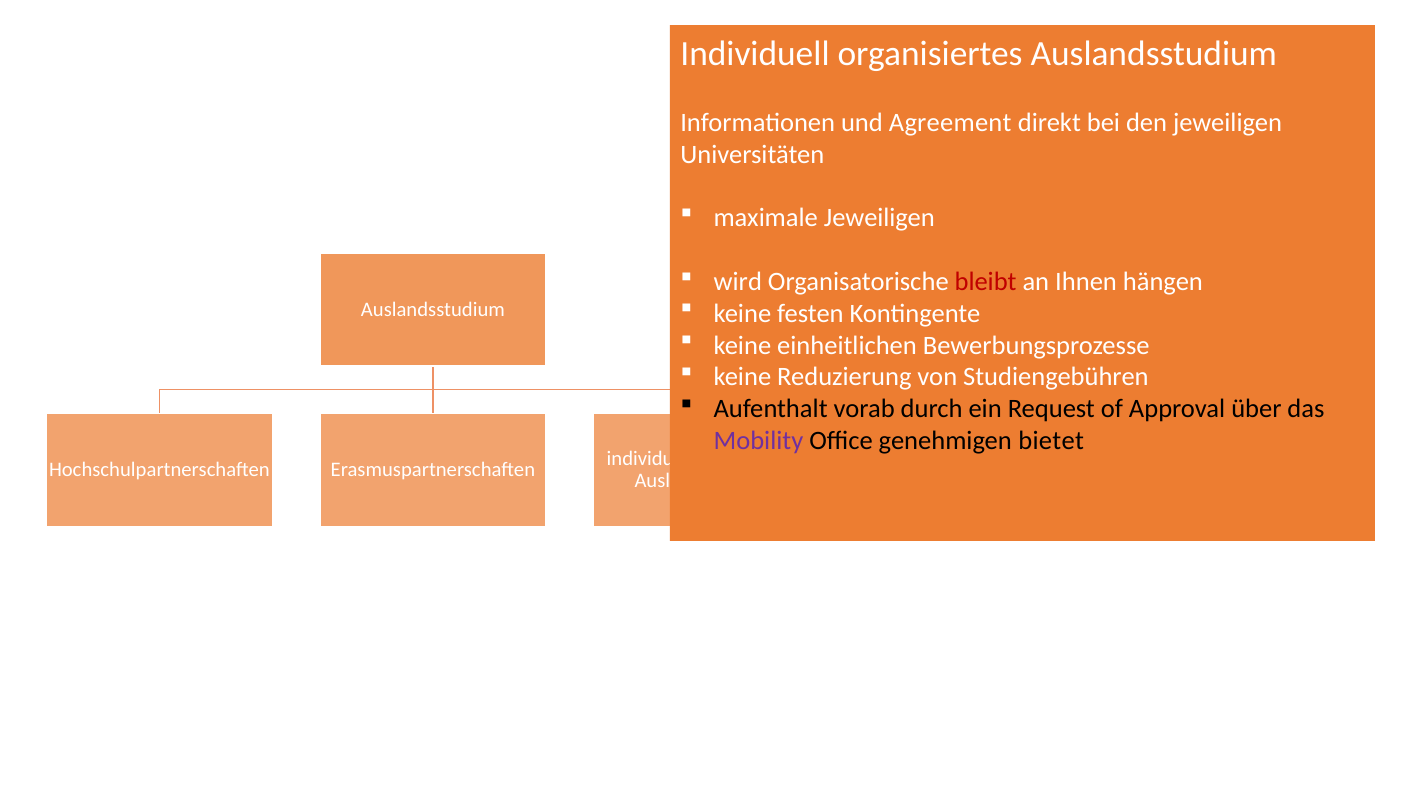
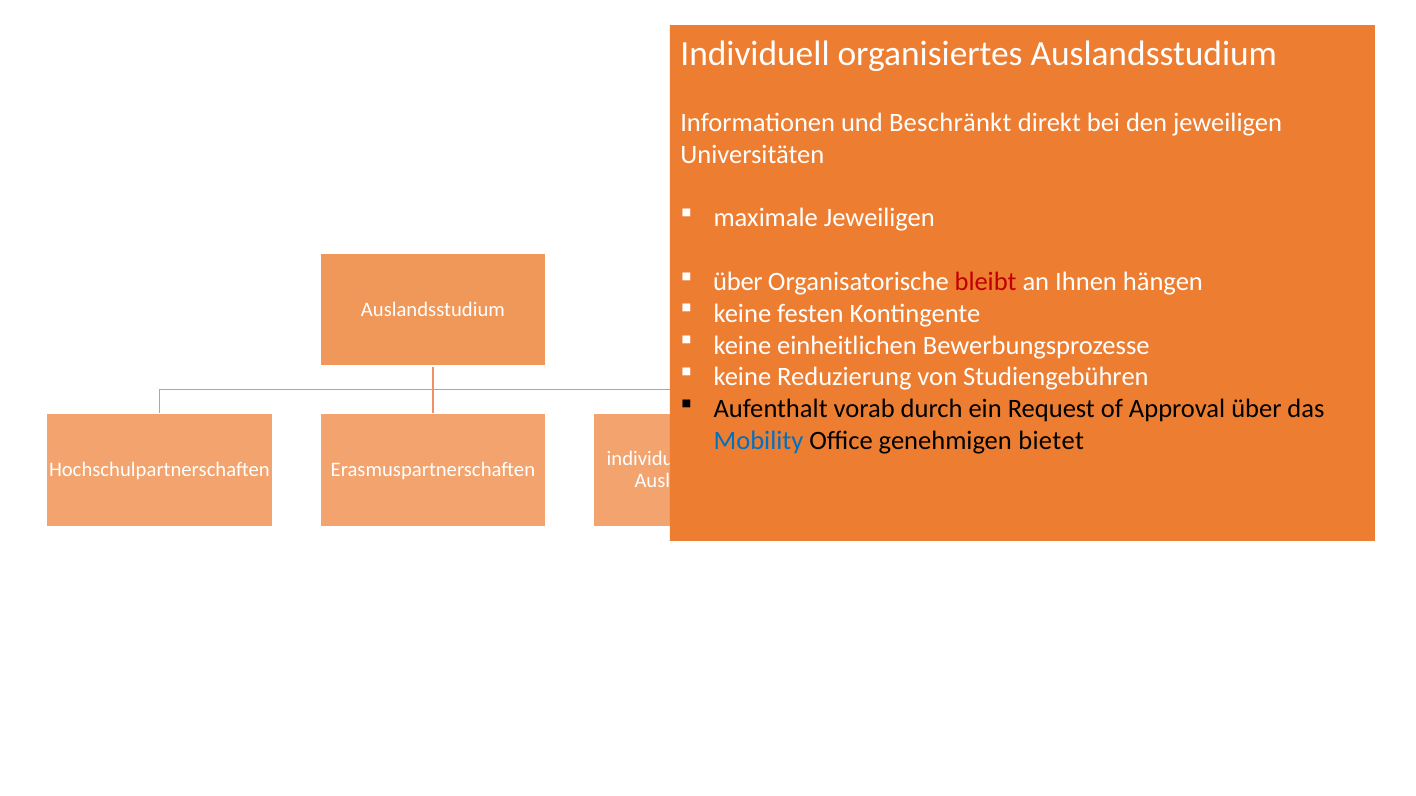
Agreement: Agreement -> Beschränkt (950, 123)
wird: wird -> über (738, 282)
Mobility colour: purple -> blue (758, 441)
